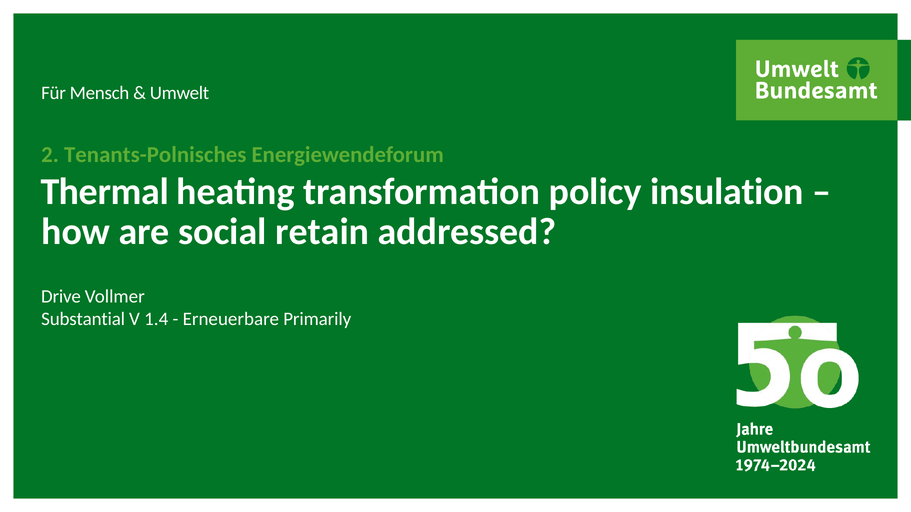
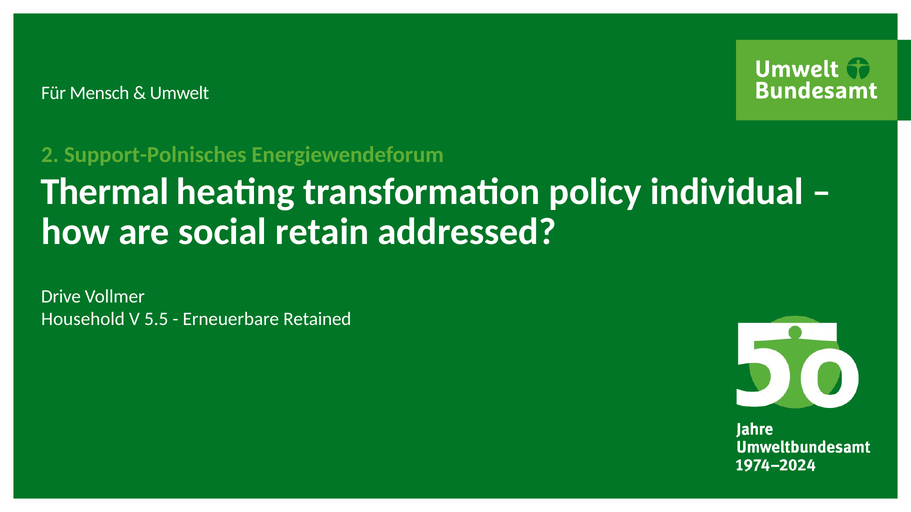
Tenants-Polnisches: Tenants-Polnisches -> Support-Polnisches (155, 155)
insulation: insulation -> individual (727, 192)
Substantial: Substantial -> Household (83, 319)
1.4: 1.4 -> 5.5 (156, 319)
Primarily: Primarily -> Retained (317, 319)
